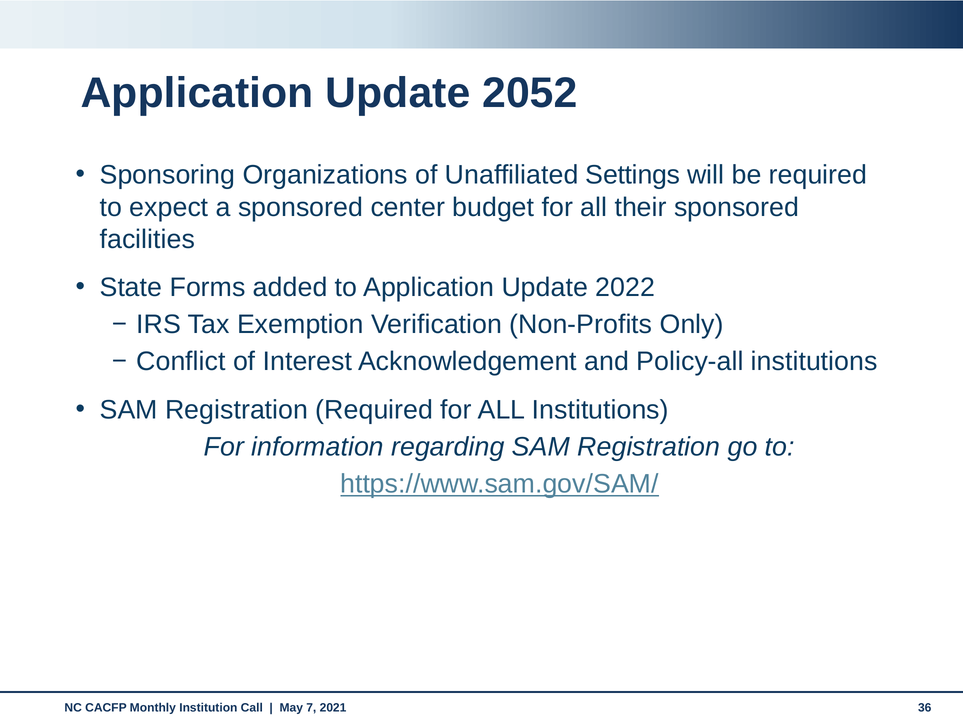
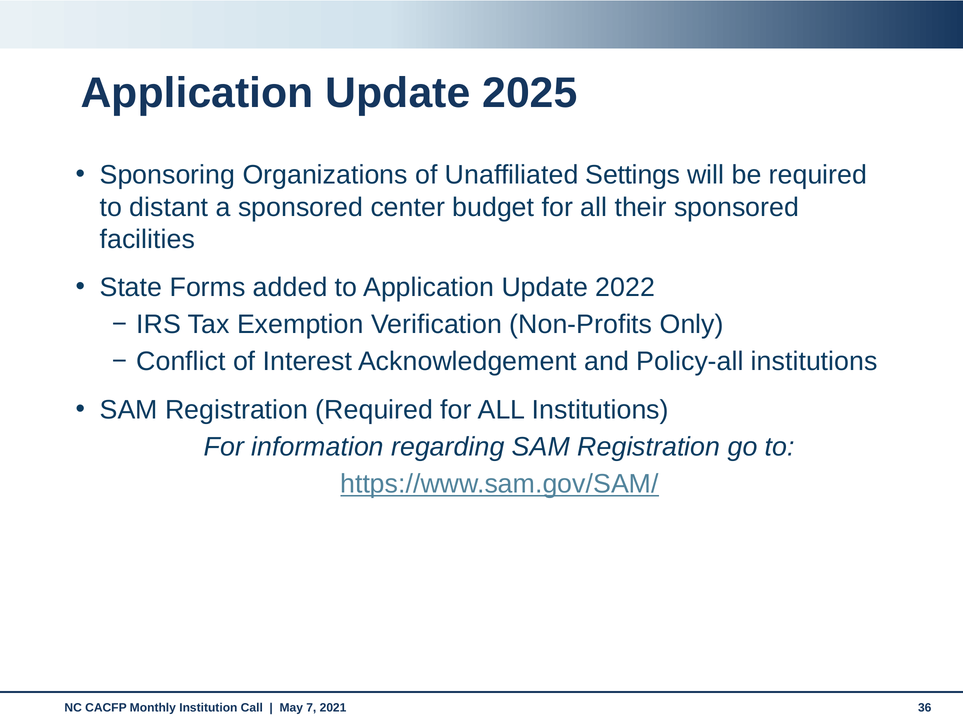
2052: 2052 -> 2025 (530, 93)
expect: expect -> distant (169, 207)
